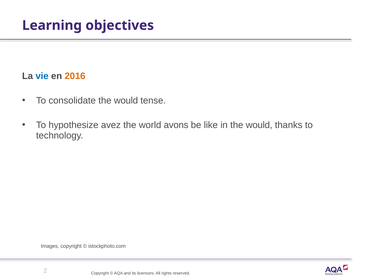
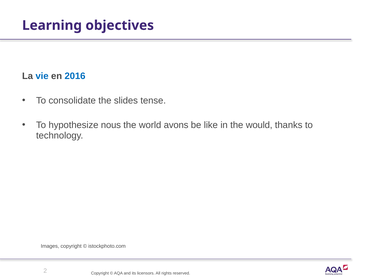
2016 colour: orange -> blue (75, 76)
consolidate the would: would -> slides (126, 101)
avez: avez -> nous (111, 125)
